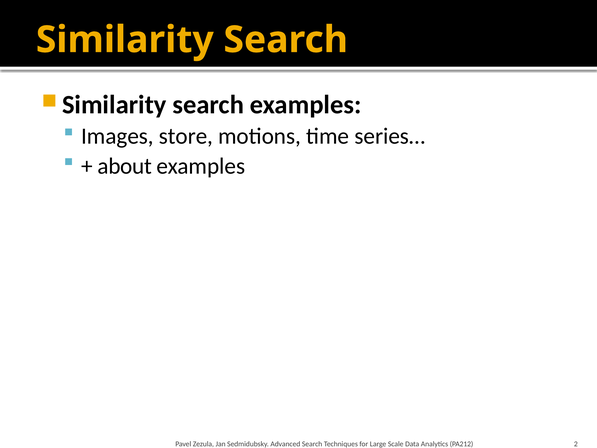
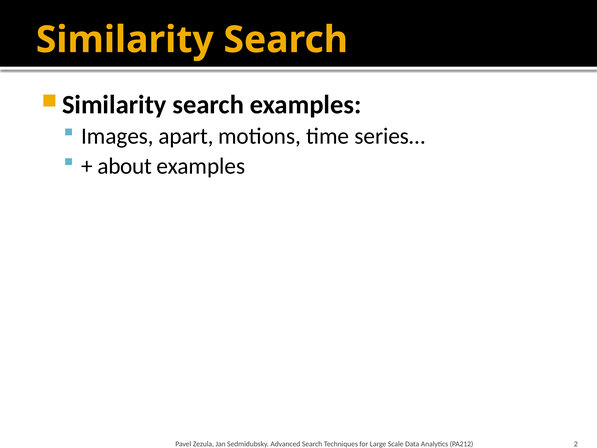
store: store -> apart (186, 136)
